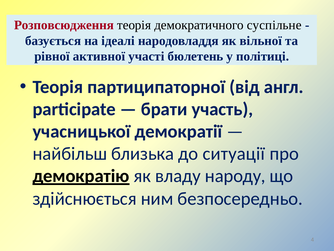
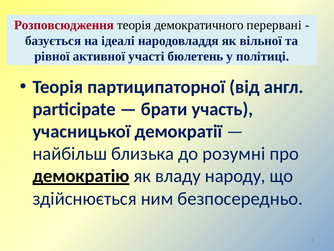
суспільне: суспільне -> перервані (274, 25)
ситуації: ситуації -> розумні (234, 153)
